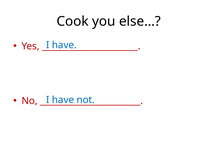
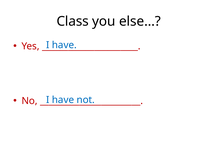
Cook: Cook -> Class (73, 21)
